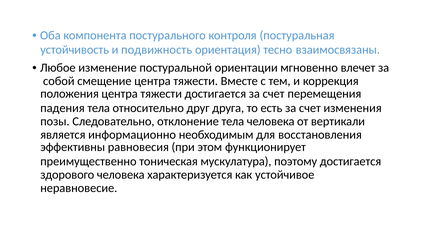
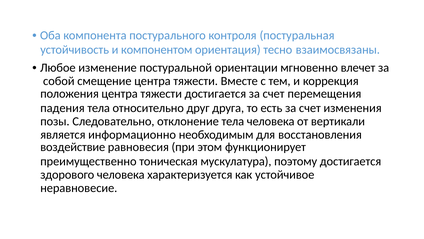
подвижность: подвижность -> компонентом (157, 50)
эффективны: эффективны -> воздействие (73, 147)
